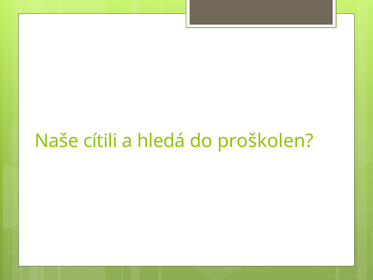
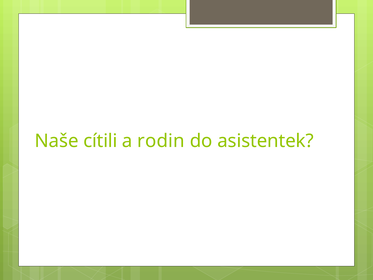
hledá: hledá -> rodin (161, 141)
proškolen: proškolen -> asistentek (266, 141)
